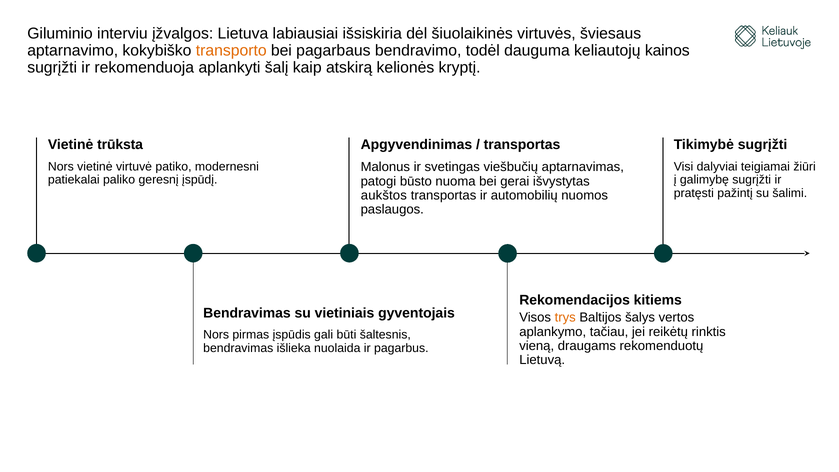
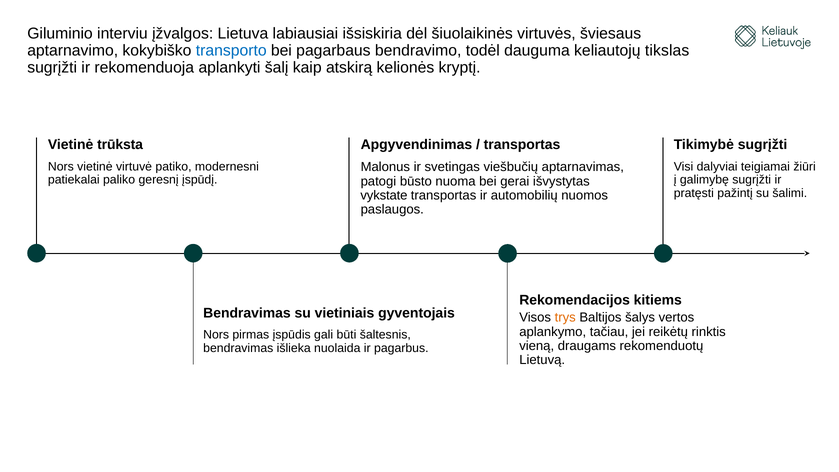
transporto colour: orange -> blue (231, 51)
kainos: kainos -> tikslas (667, 51)
aukštos: aukštos -> vykstate (384, 195)
